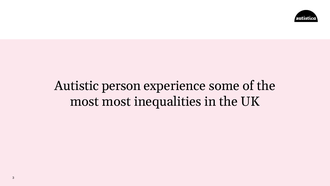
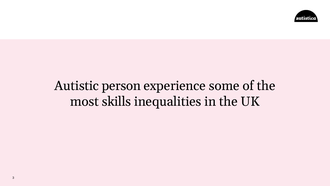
most most: most -> skills (117, 101)
